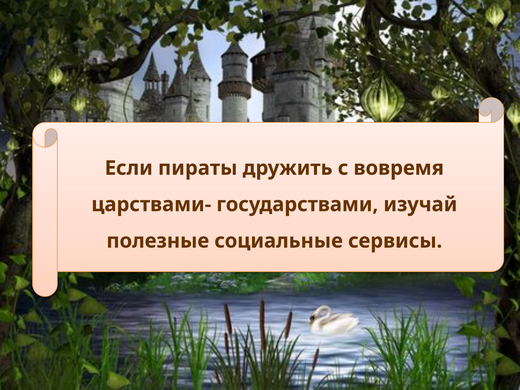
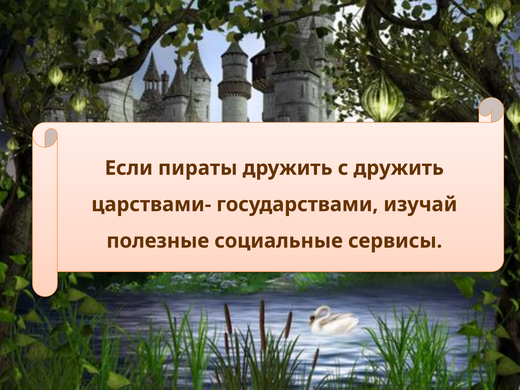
с вовремя: вовремя -> дружить (399, 168)
